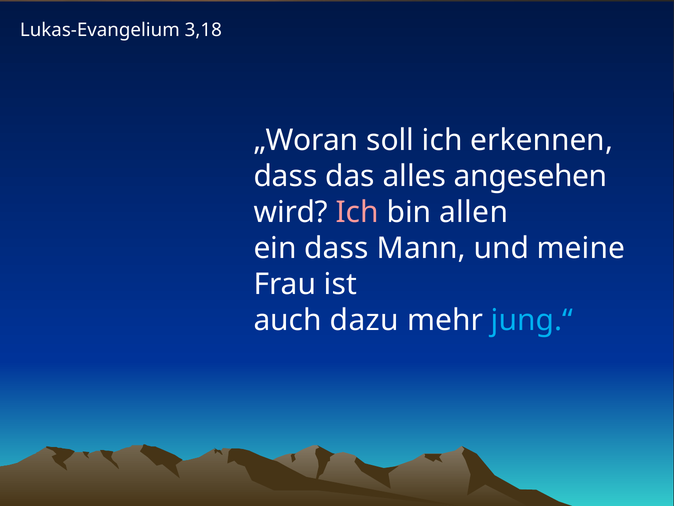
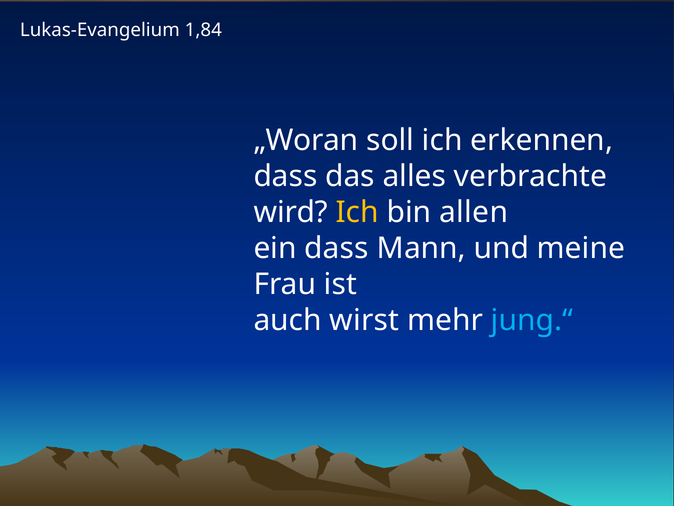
3,18: 3,18 -> 1,84 (203, 30)
angesehen: angesehen -> verbrachte (531, 176)
Ich colour: pink -> yellow (357, 212)
dazu: dazu -> wirst (364, 320)
